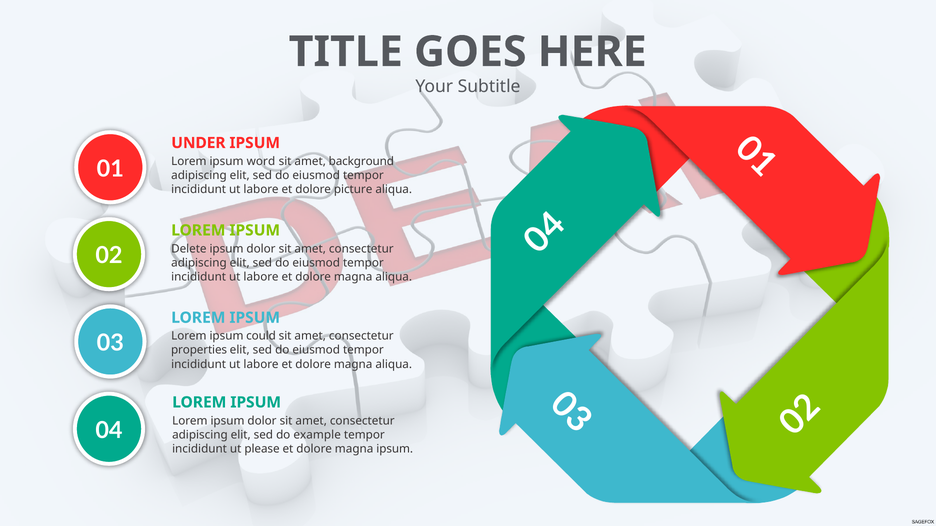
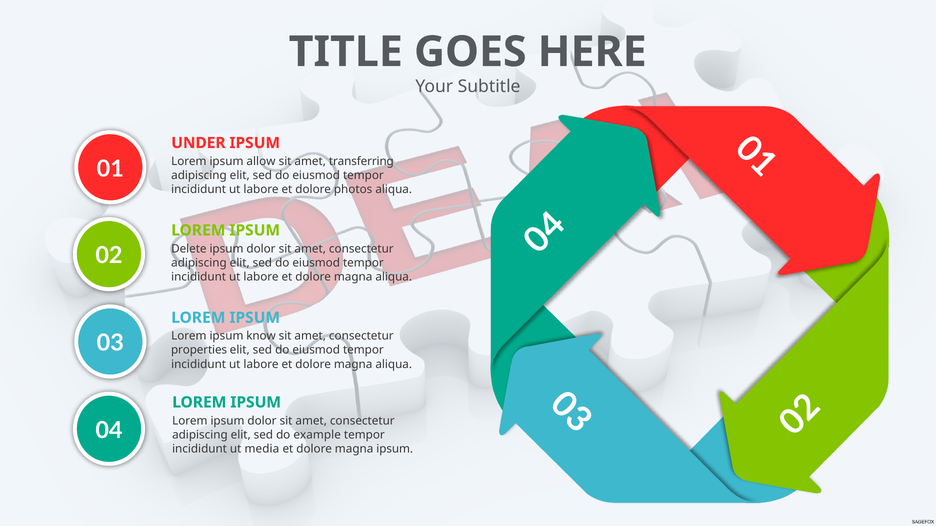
word: word -> allow (261, 161)
background: background -> transferring (361, 161)
picture: picture -> photos (353, 190)
could: could -> know (261, 336)
please: please -> media (262, 449)
